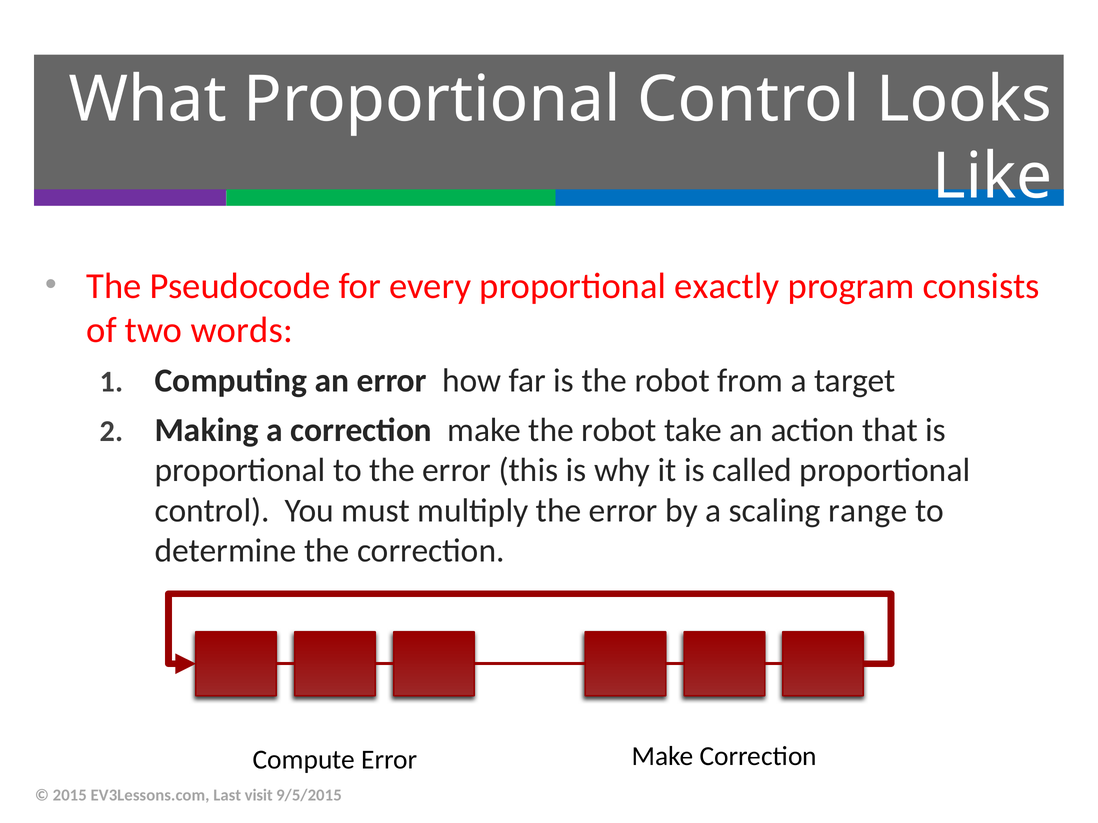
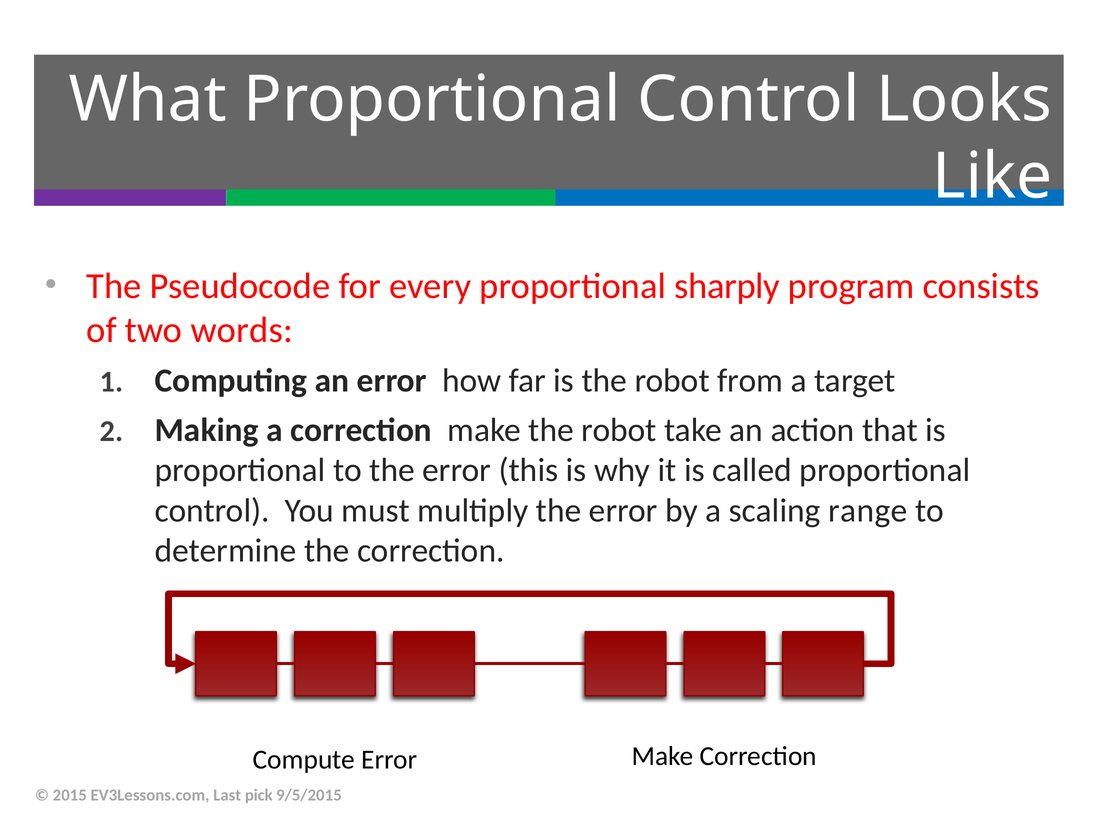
exactly: exactly -> sharply (727, 286)
visit: visit -> pick (259, 796)
